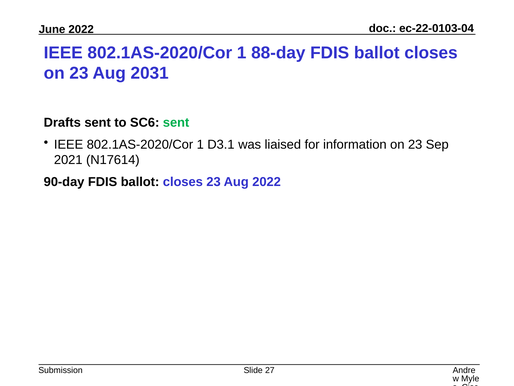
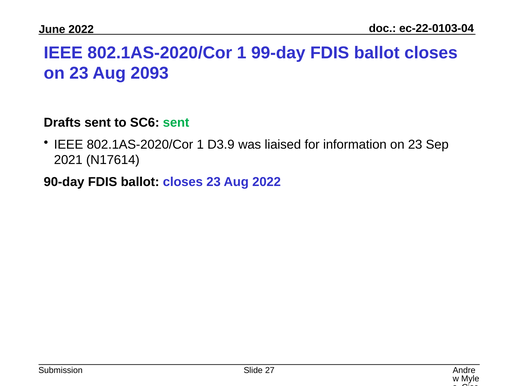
88-day: 88-day -> 99-day (278, 53)
2031: 2031 -> 2093 (150, 73)
D3.1: D3.1 -> D3.9 (221, 144)
